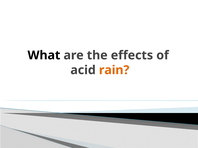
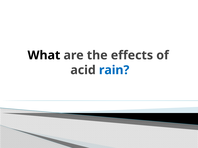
rain colour: orange -> blue (114, 70)
